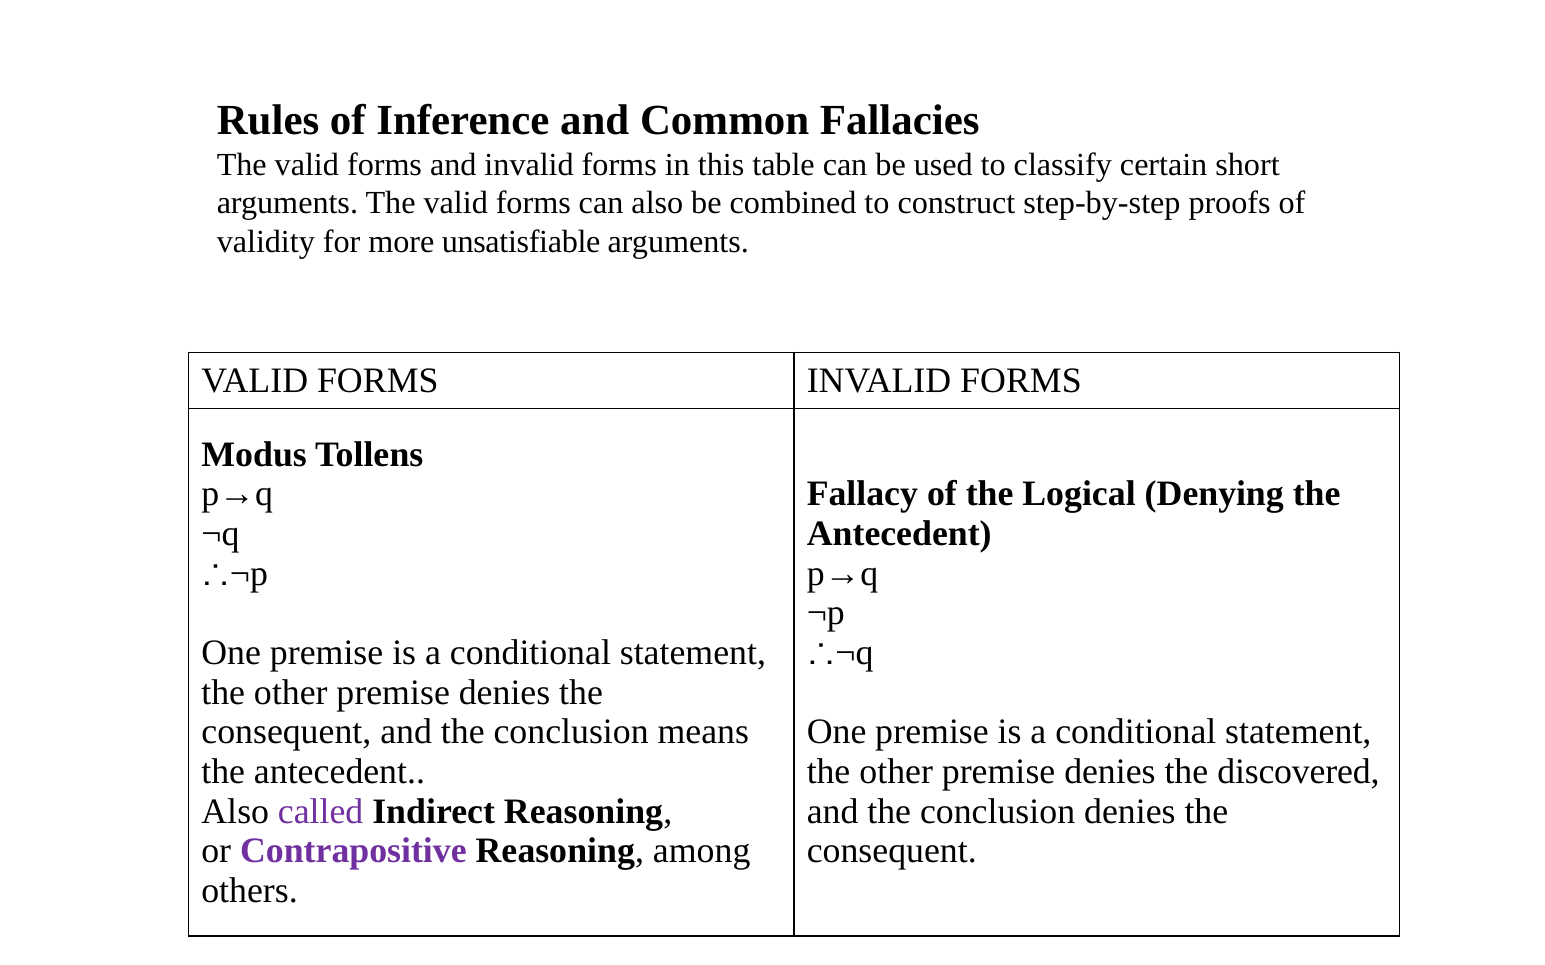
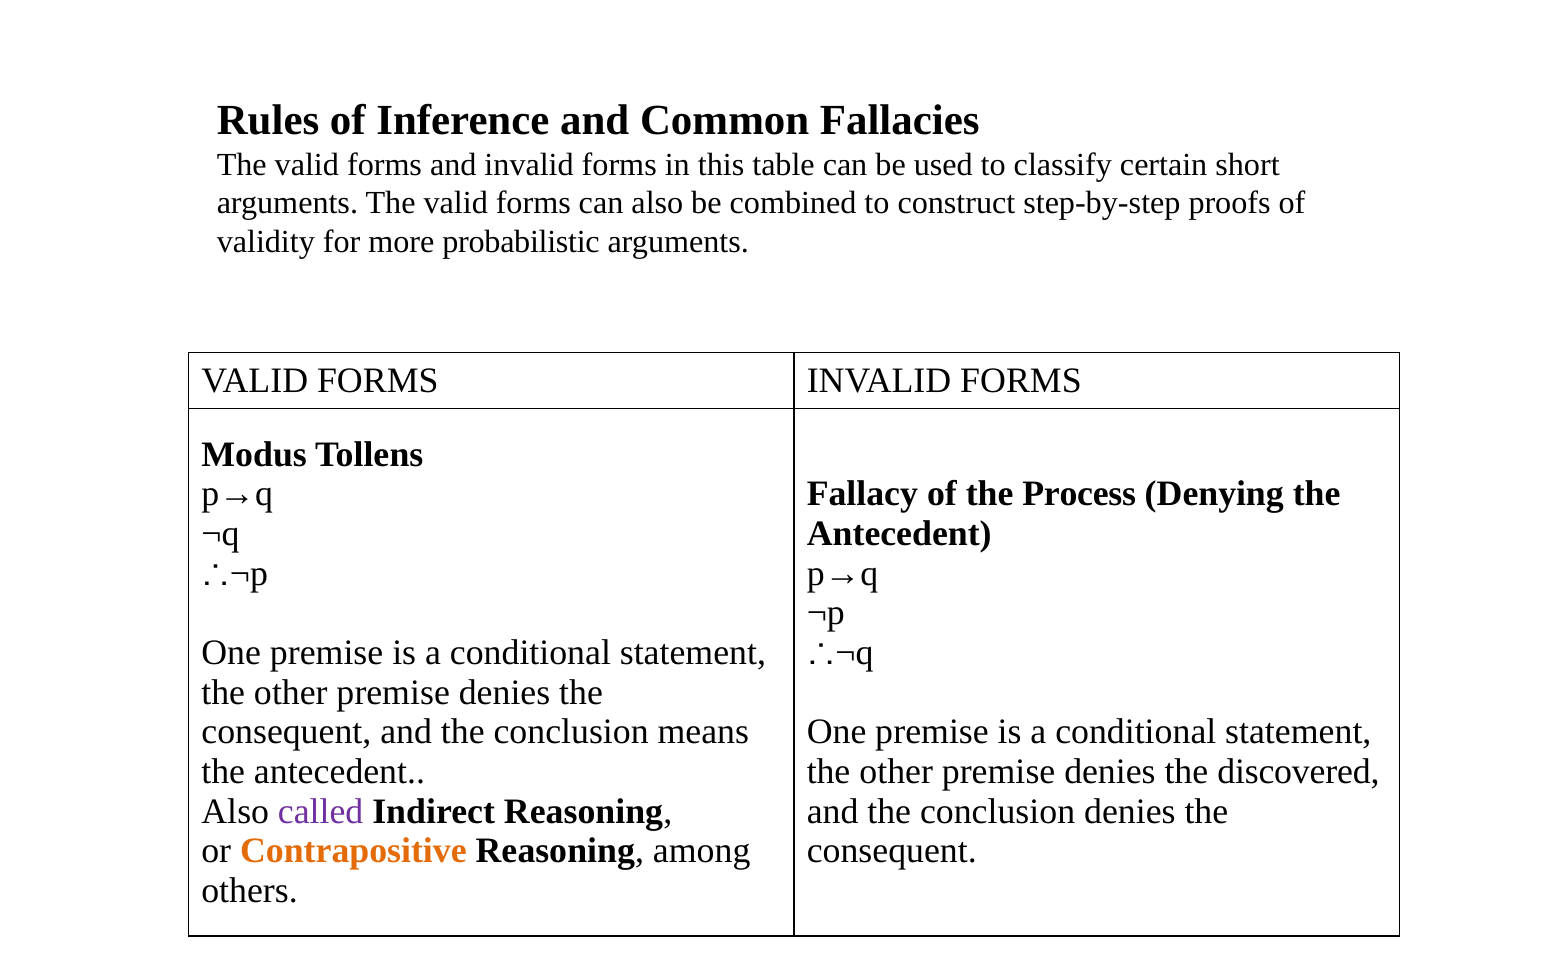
unsatisfiable: unsatisfiable -> probabilistic (521, 242)
Logical: Logical -> Process (1079, 494)
Contrapositive colour: purple -> orange (353, 852)
